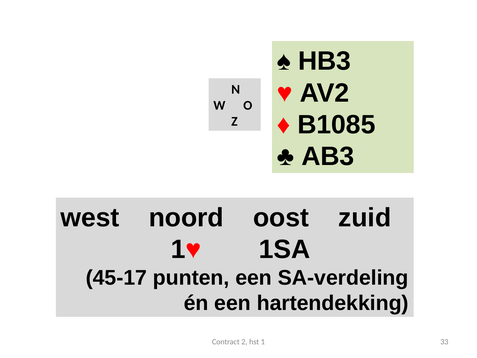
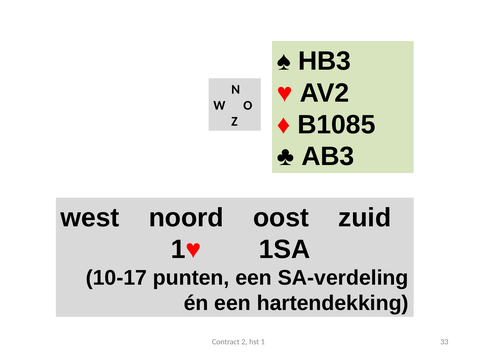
45-17: 45-17 -> 10-17 (116, 278)
